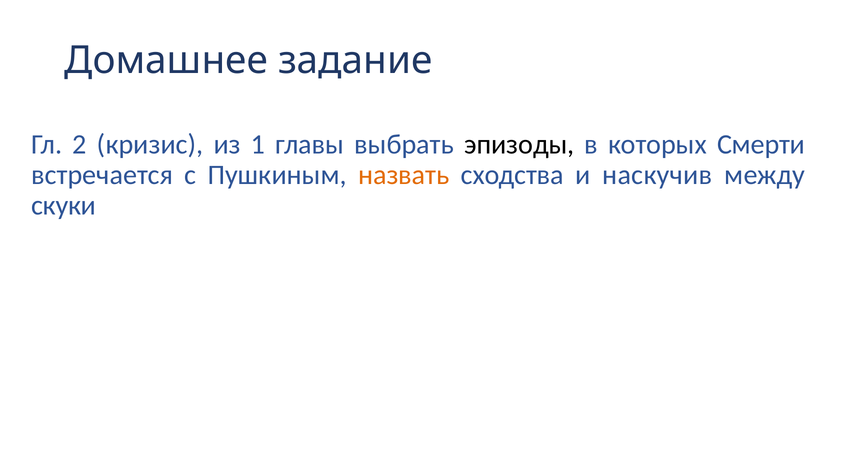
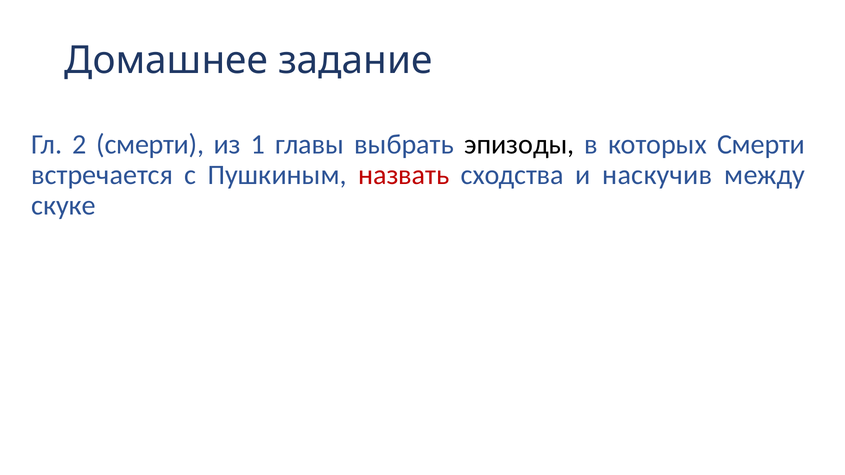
2 кризис: кризис -> смерти (150, 145)
назвать colour: orange -> red (404, 175)
скуки: скуки -> скуке (64, 206)
